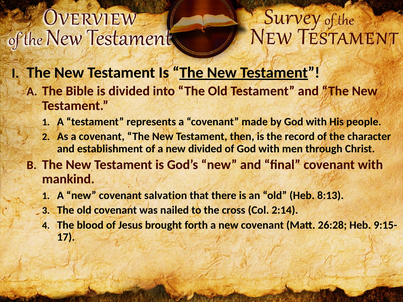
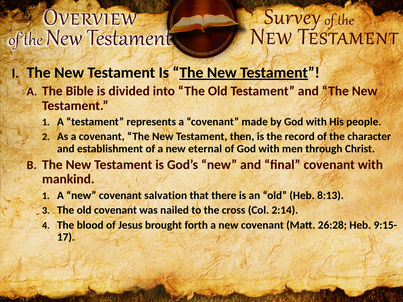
new divided: divided -> eternal (205, 149)
